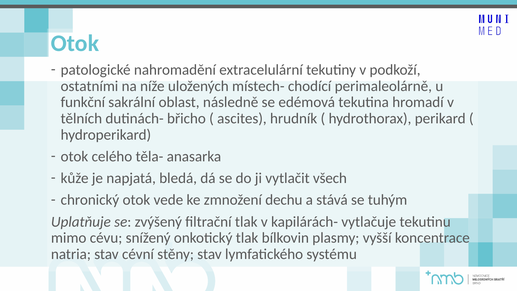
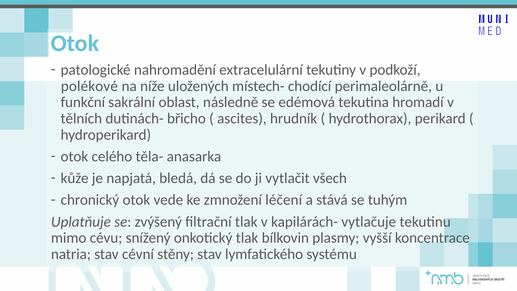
ostatními: ostatními -> polékové (89, 86)
dechu: dechu -> léčení (284, 200)
